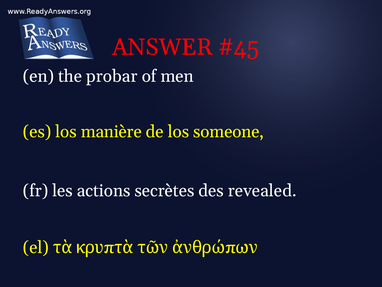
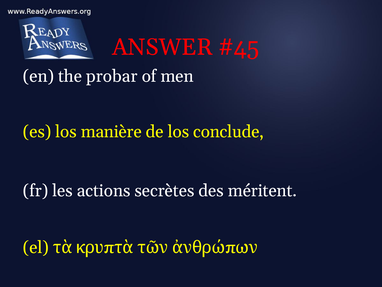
someone: someone -> conclude (229, 131)
revealed: revealed -> méritent (262, 190)
